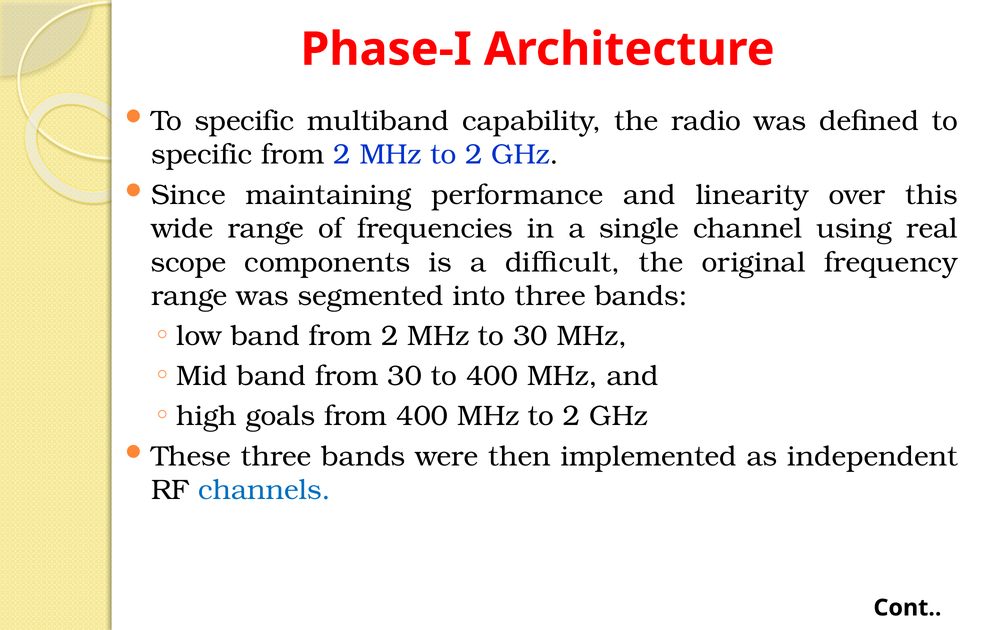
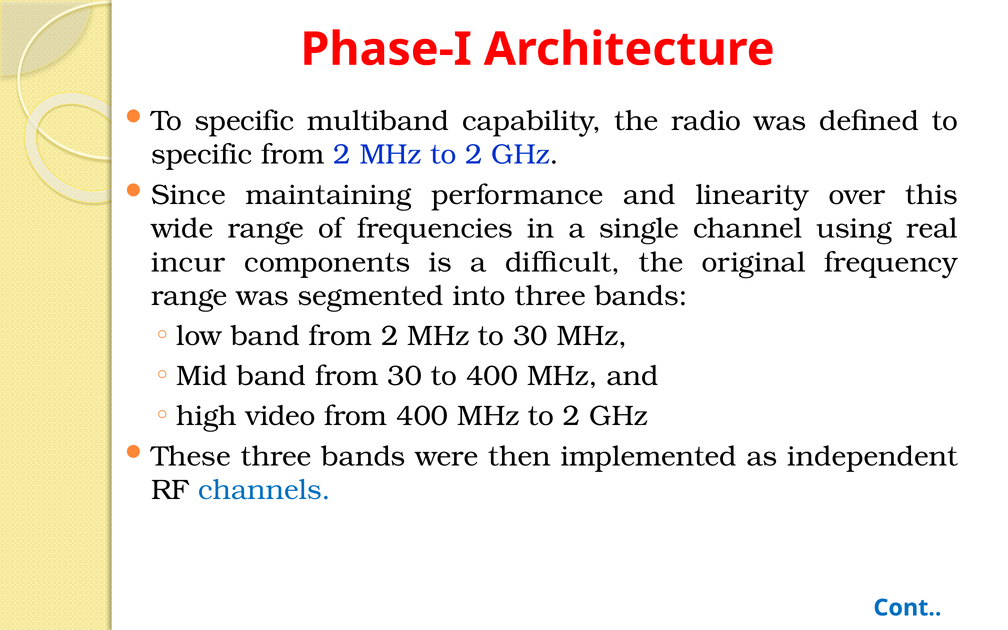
scope: scope -> incur (188, 262)
goals: goals -> video (281, 416)
Cont colour: black -> blue (907, 608)
